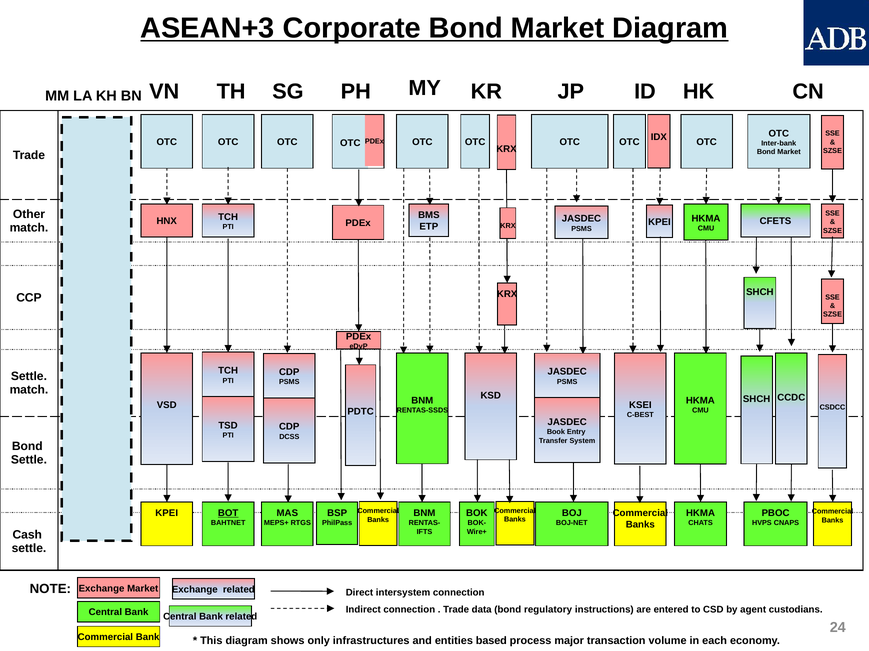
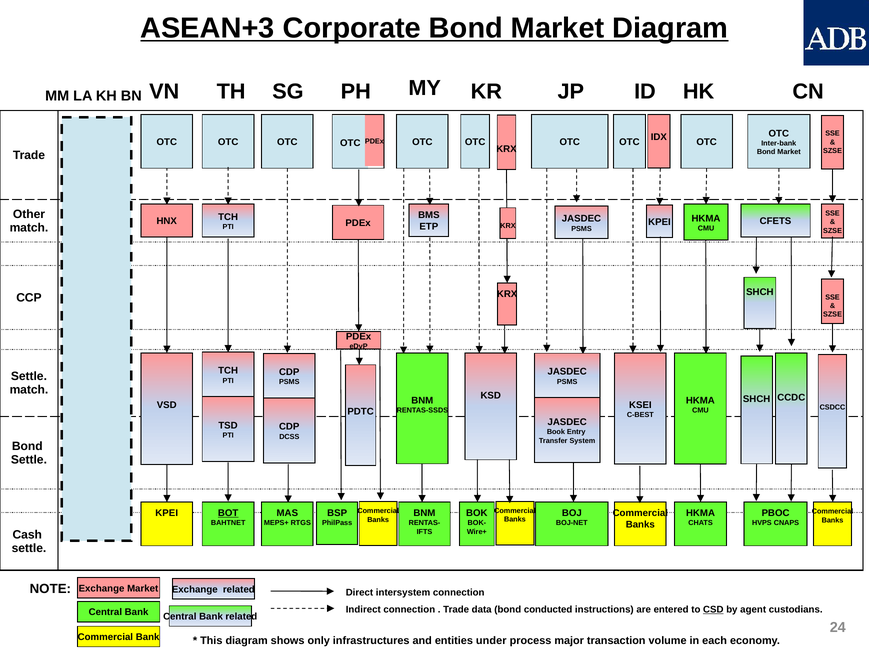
regulatory: regulatory -> conducted (548, 610)
CSD underline: none -> present (713, 610)
based: based -> under (491, 641)
